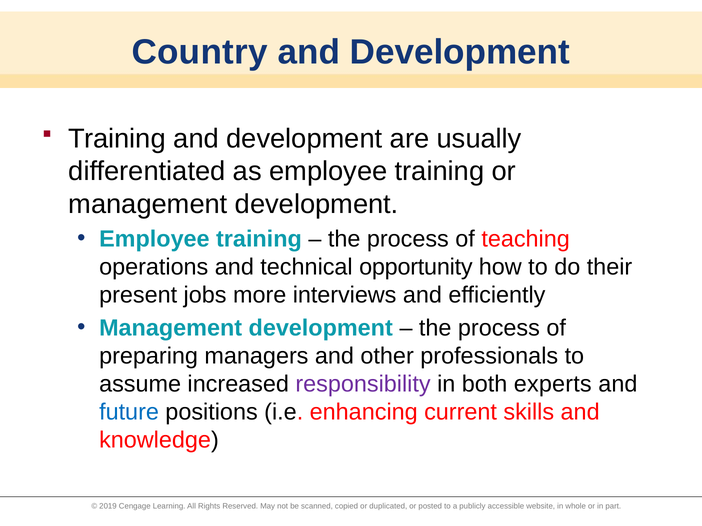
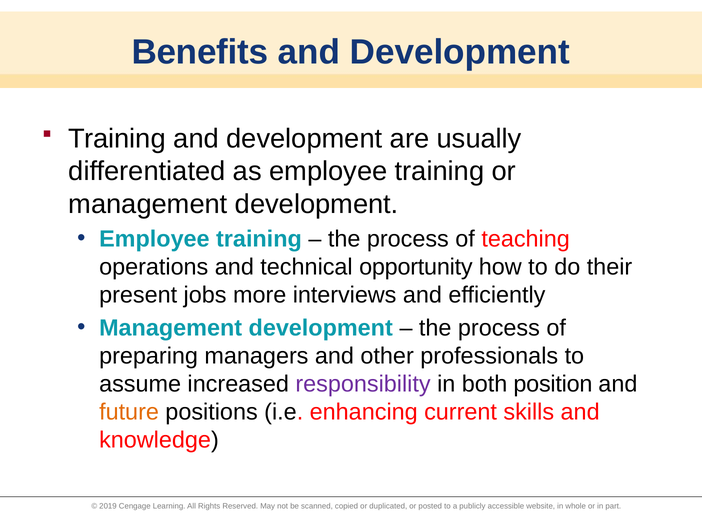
Country: Country -> Benefits (200, 52)
experts: experts -> position (553, 384)
future colour: blue -> orange (129, 412)
